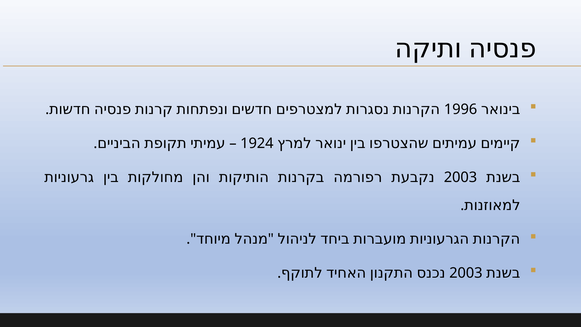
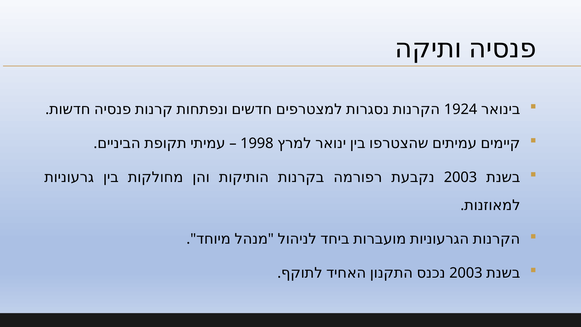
1996: 1996 -> 1924 (461, 109)
1924: 1924 -> 1998 (257, 143)
